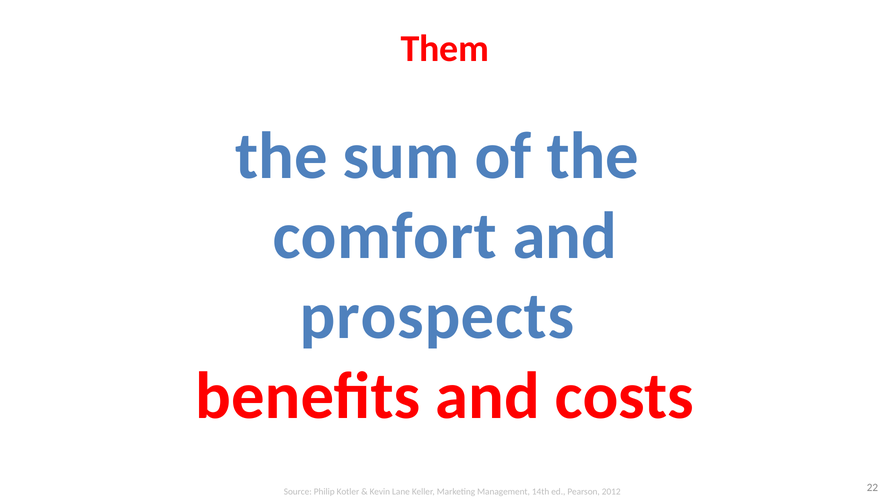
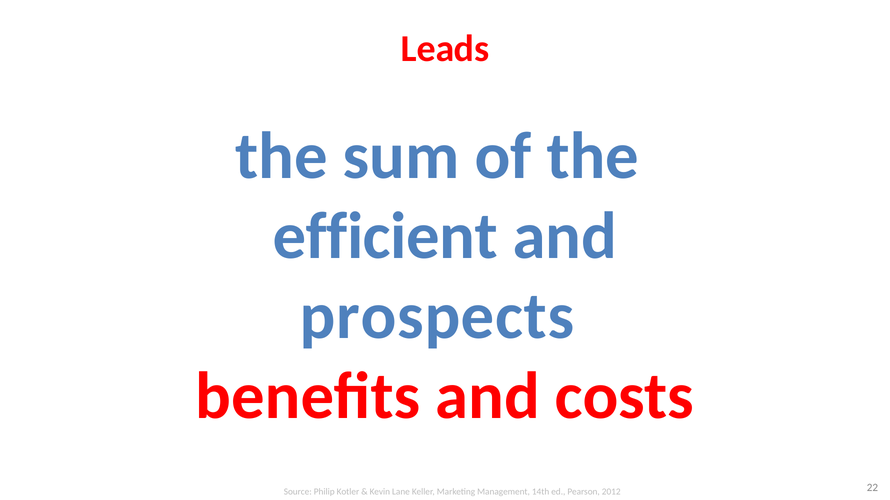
Them: Them -> Leads (445, 49)
comfort: comfort -> efficient (385, 237)
